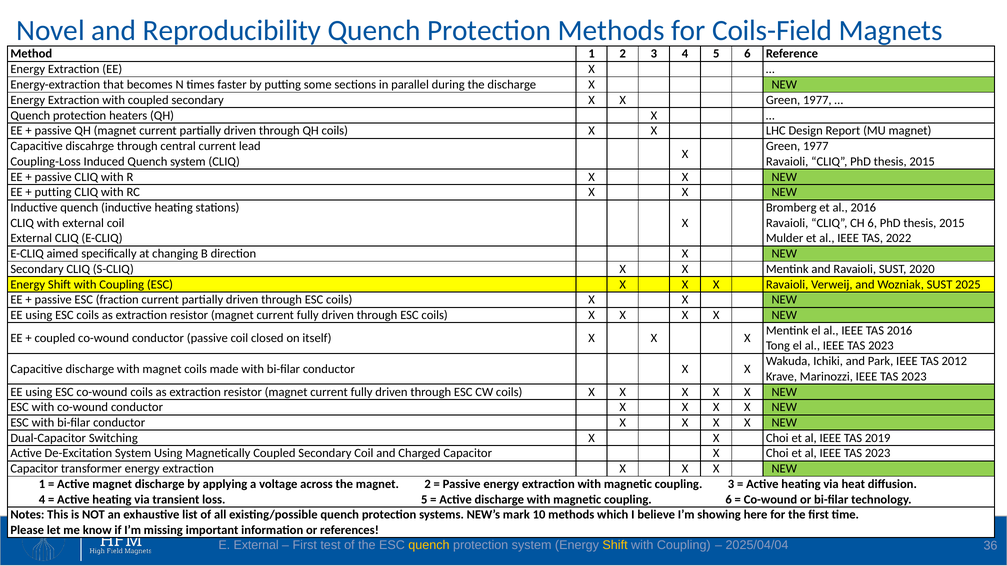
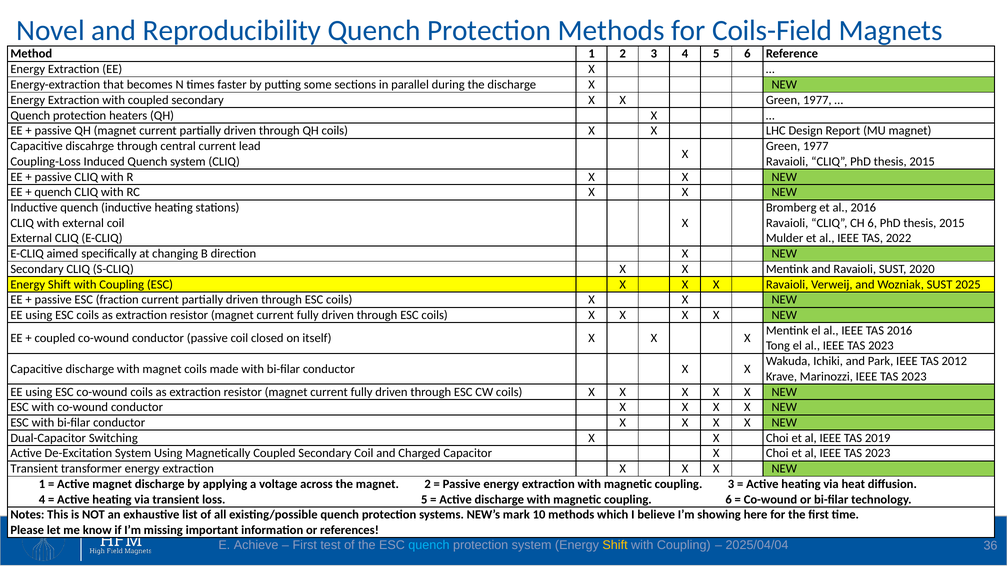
putting: putting -> quench (53, 192)
Capacitor: Capacitor -> Transient (34, 469)
External: External -> Achieve (256, 546)
quench colour: yellow -> light blue (429, 546)
